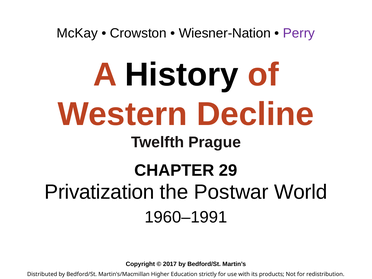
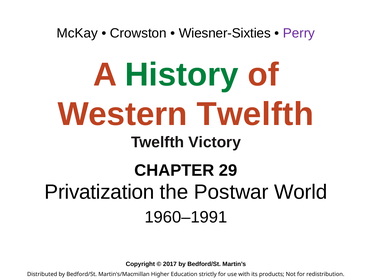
Wiesner-Nation: Wiesner-Nation -> Wiesner-Sixties (225, 33)
History colour: black -> green (182, 75)
Western Decline: Decline -> Twelfth (255, 114)
Prague: Prague -> Victory (215, 142)
